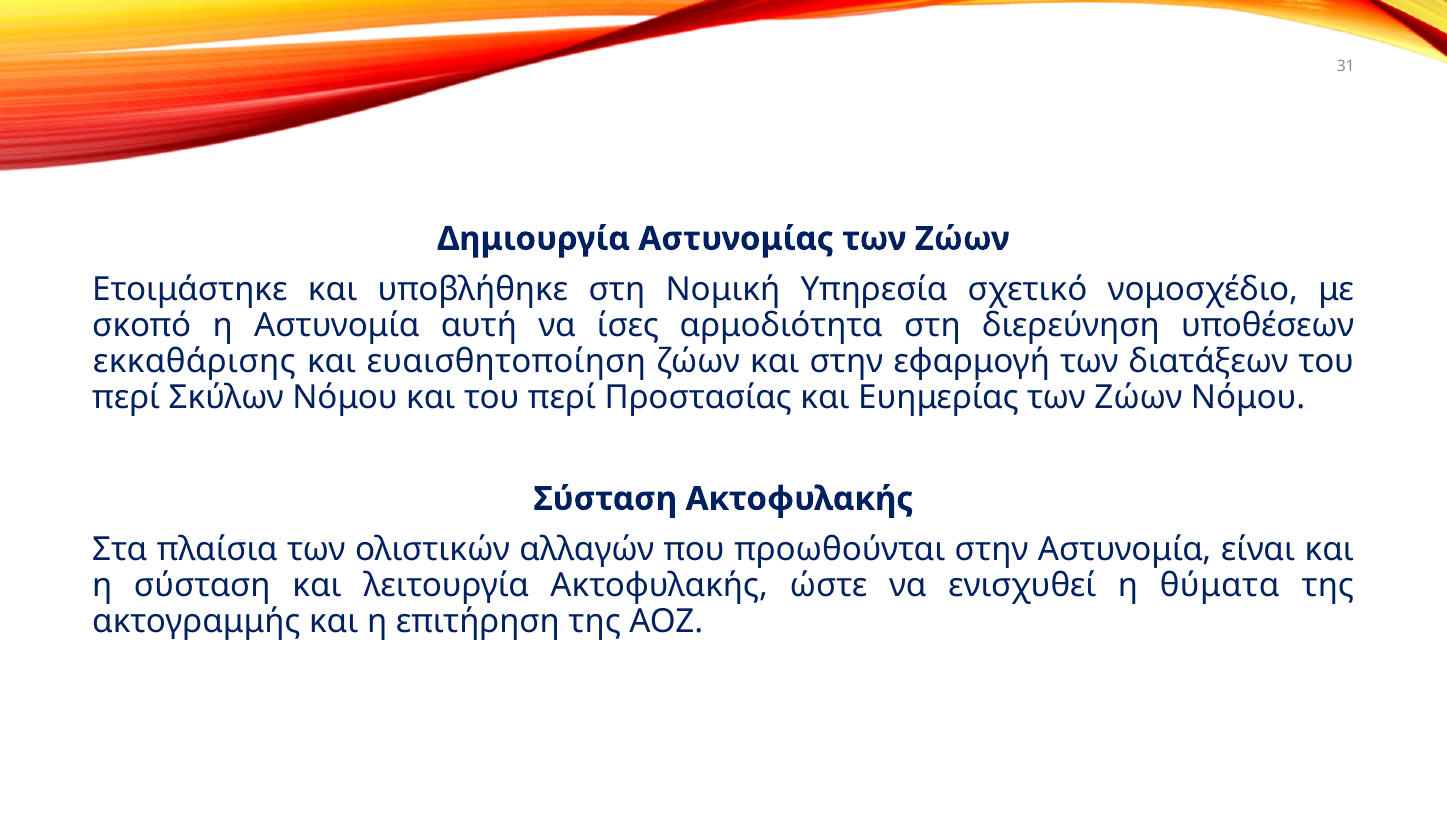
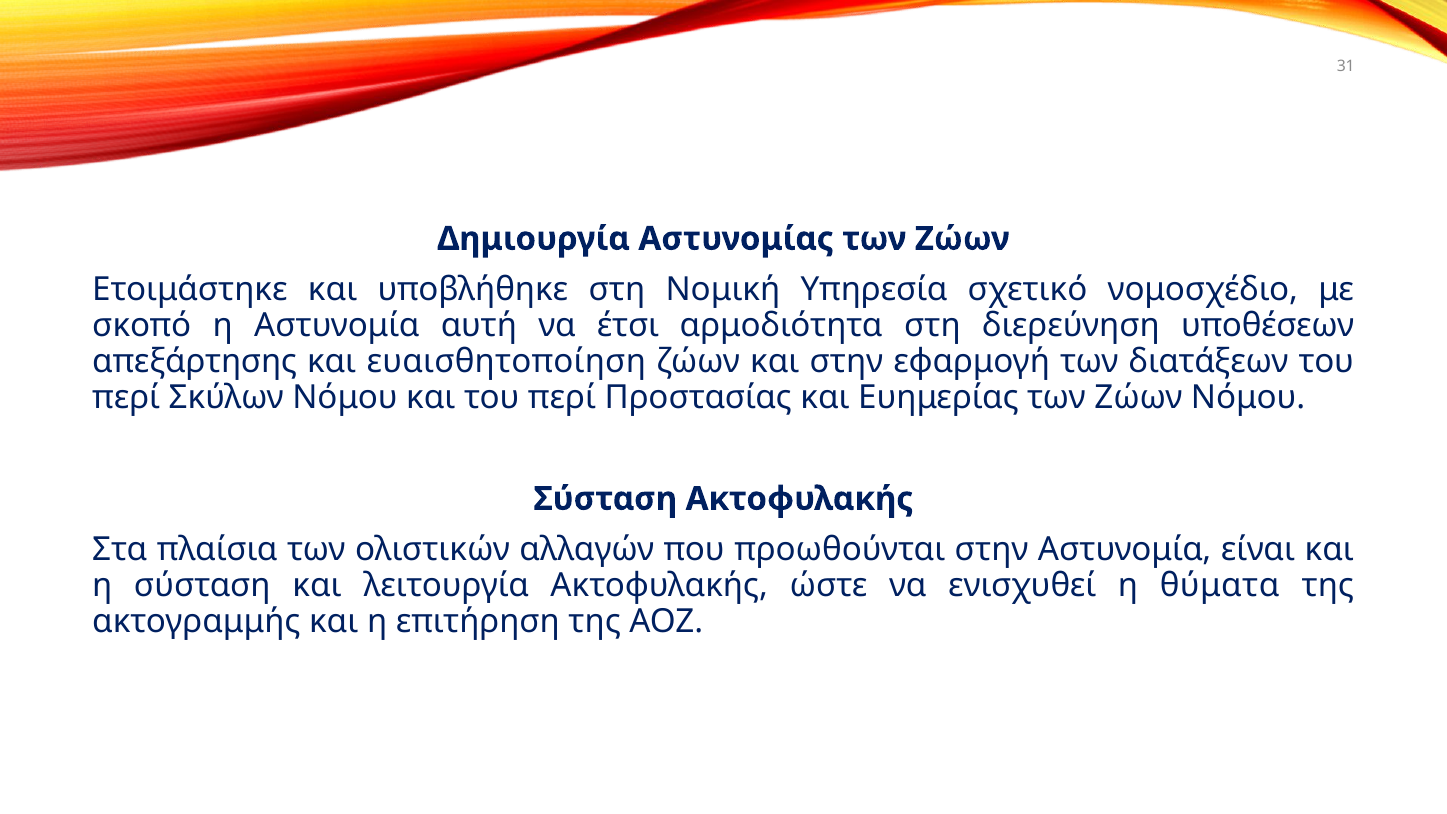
ίσες: ίσες -> έτσι (628, 325)
εκκαθάρισης: εκκαθάρισης -> απεξάρτησης (195, 361)
